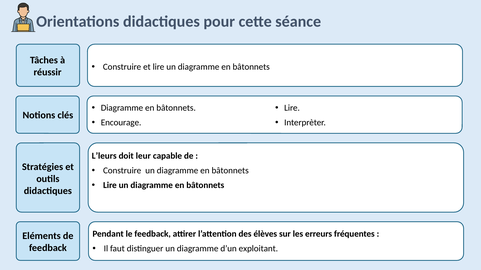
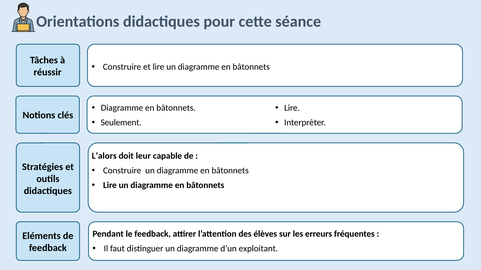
Encourage: Encourage -> Seulement (121, 123)
L’leurs: L’leurs -> L’alors (104, 156)
